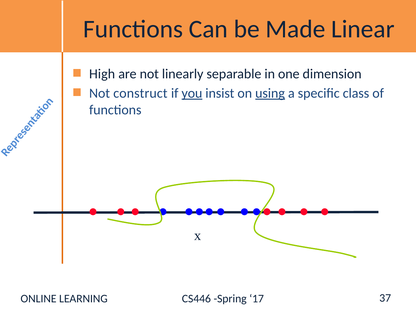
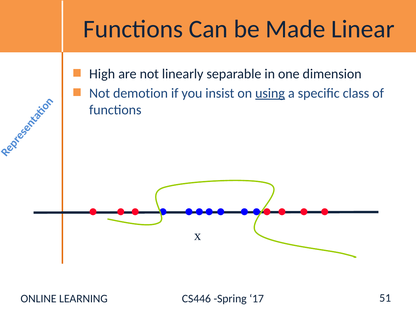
construct: construct -> demotion (141, 93)
you underline: present -> none (192, 93)
37: 37 -> 51 (385, 298)
